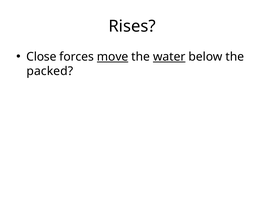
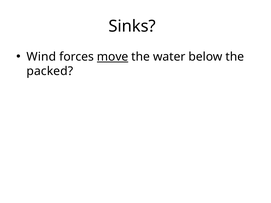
Rises: Rises -> Sinks (132, 26)
Close: Close -> Wind (41, 57)
water underline: present -> none (169, 57)
